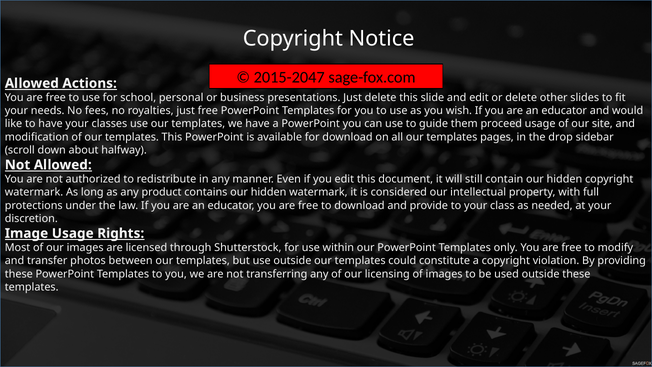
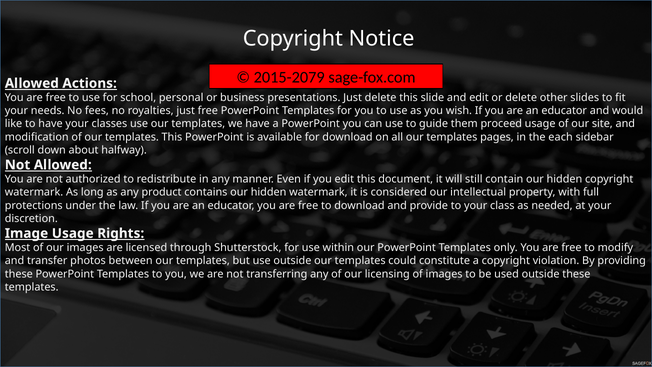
2015-2047: 2015-2047 -> 2015-2079 (289, 77)
drop: drop -> each (561, 137)
